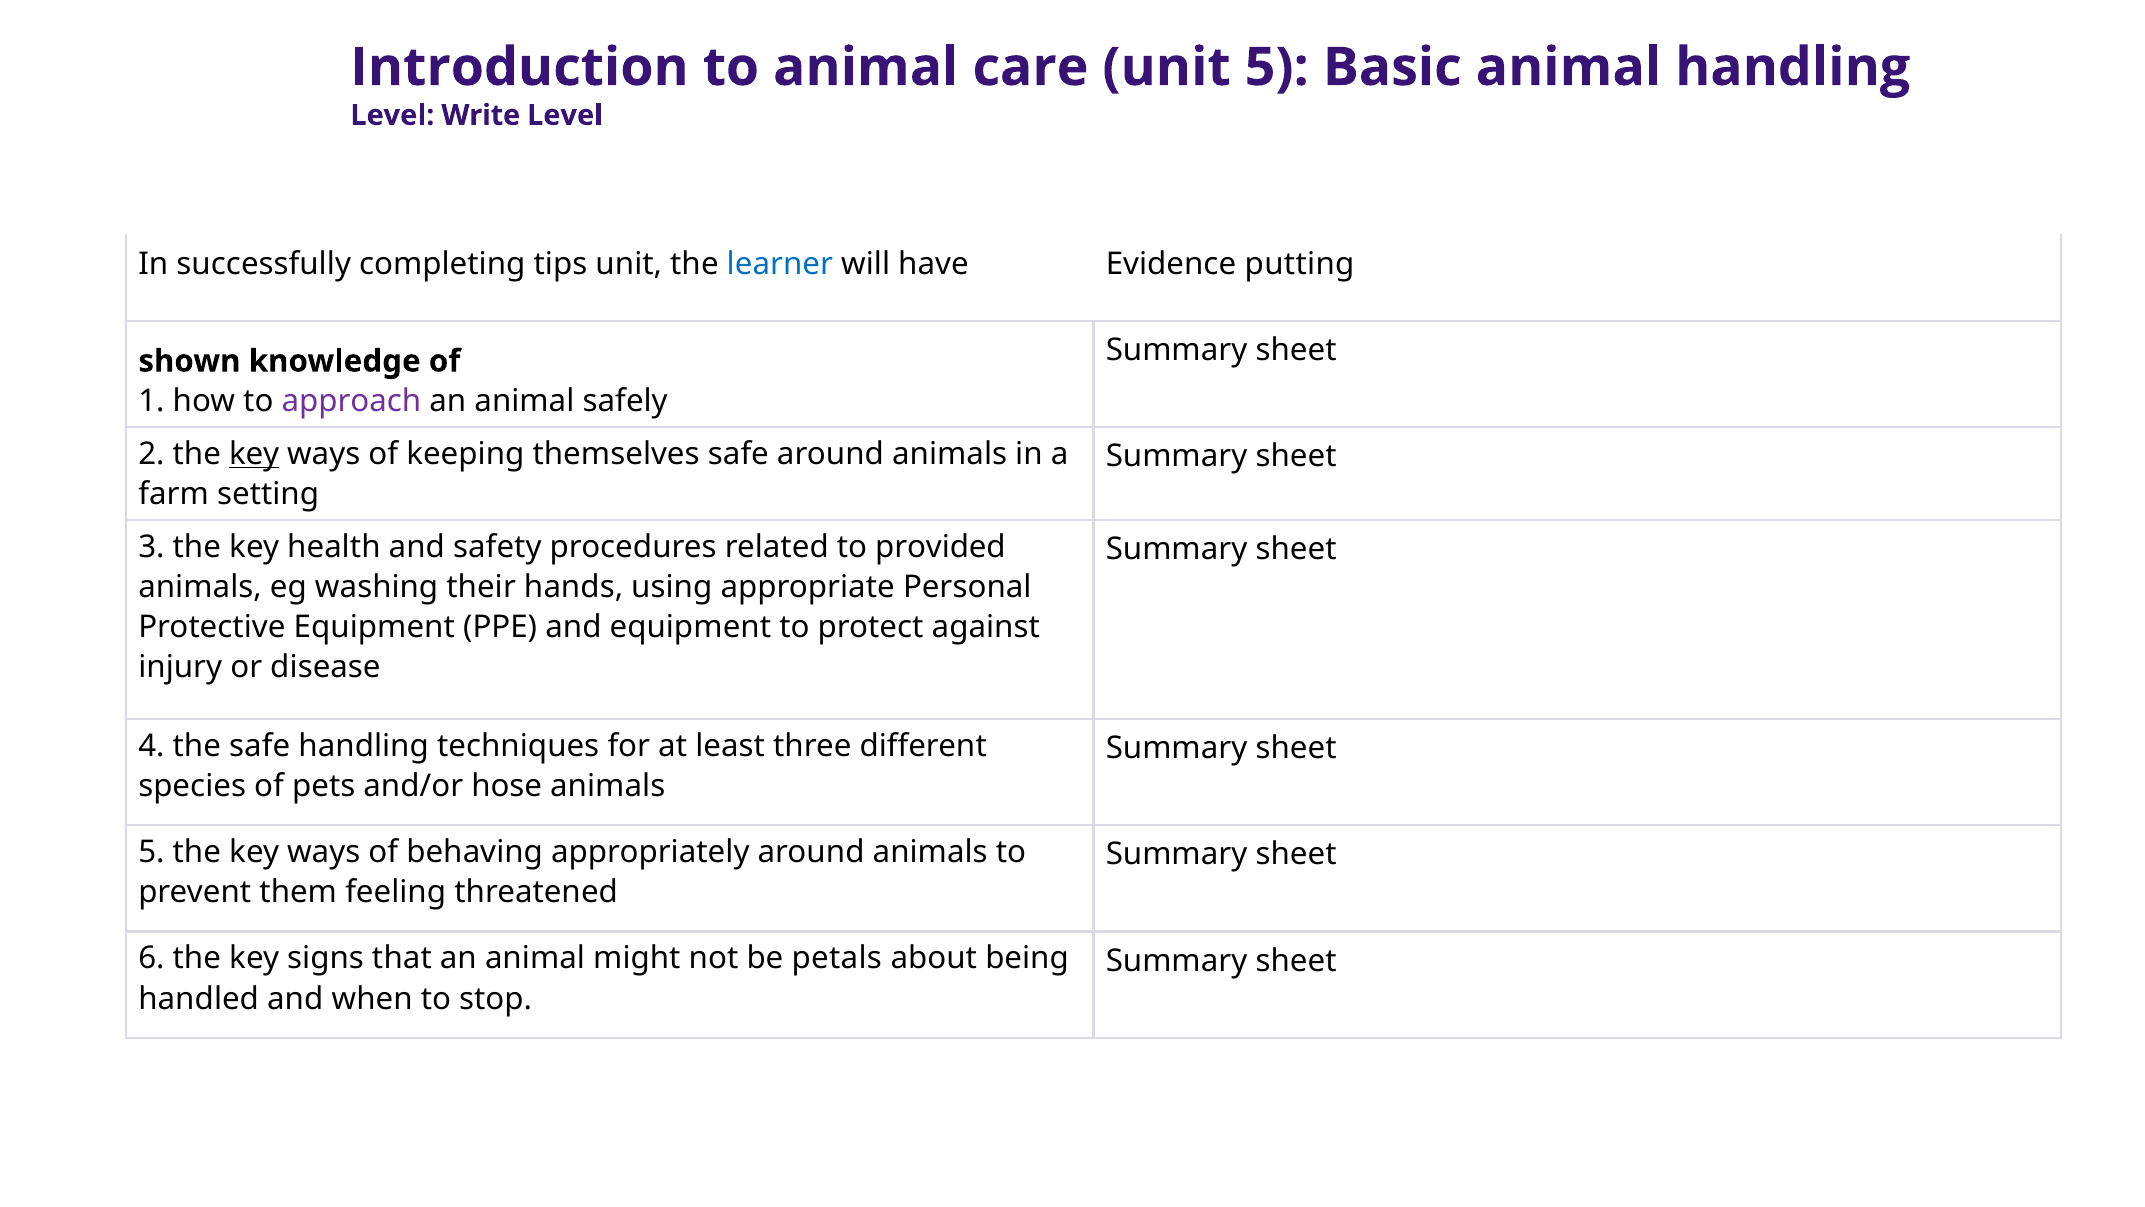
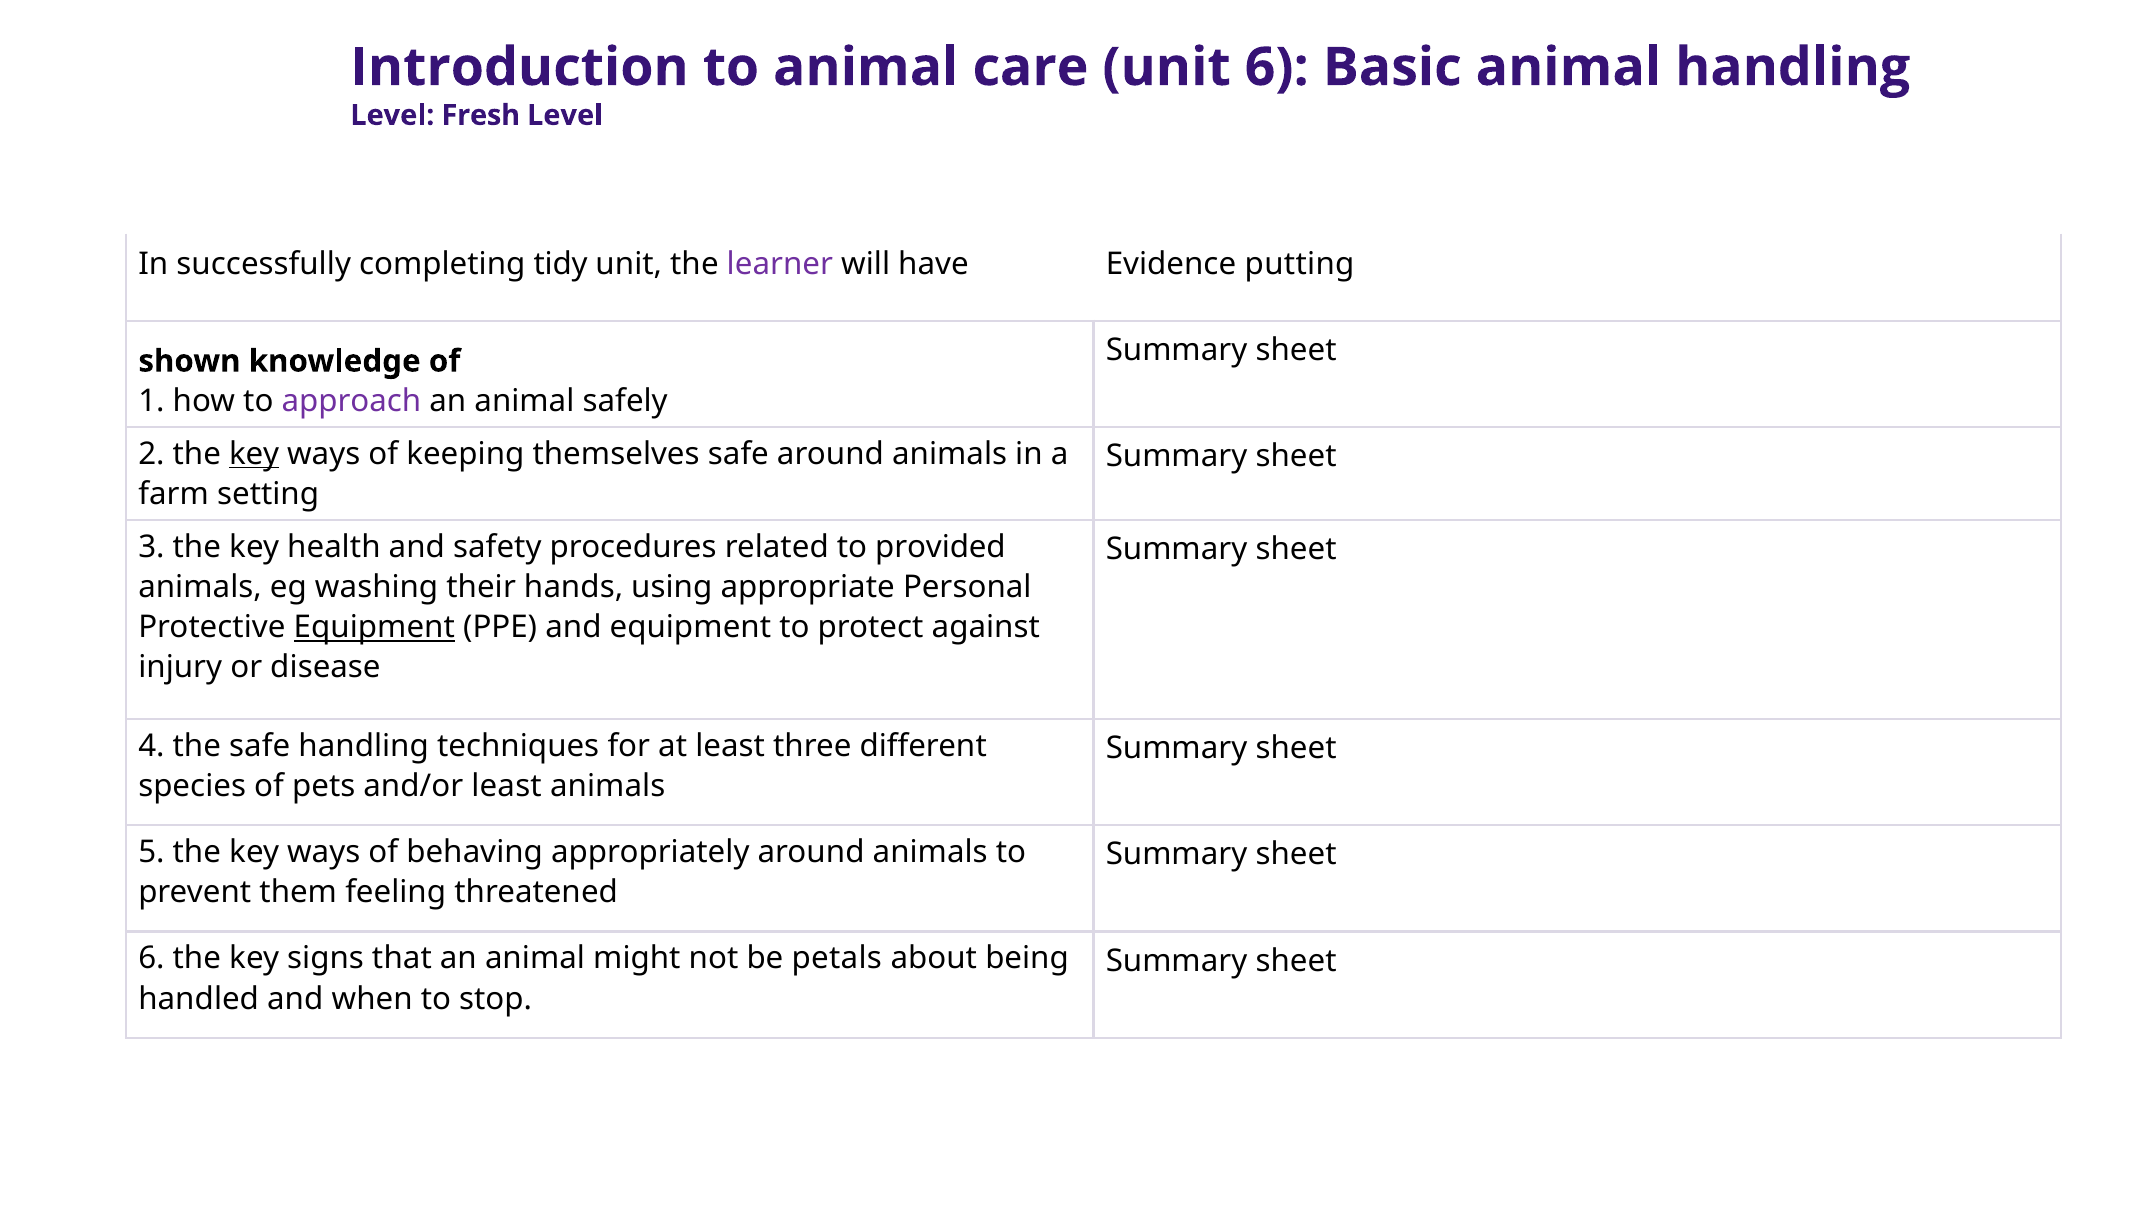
unit 5: 5 -> 6 (1277, 67)
Write: Write -> Fresh (481, 115)
tips: tips -> tidy (561, 264)
learner colour: blue -> purple (780, 264)
Equipment underline: none -> present (374, 627)
and/or hose: hose -> least (507, 786)
